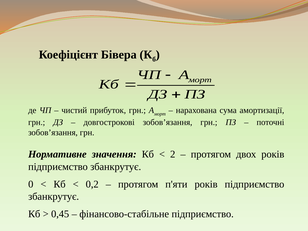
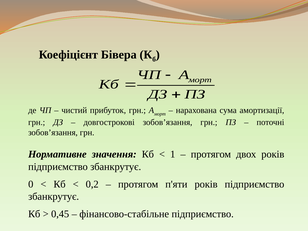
2: 2 -> 1 (173, 154)
